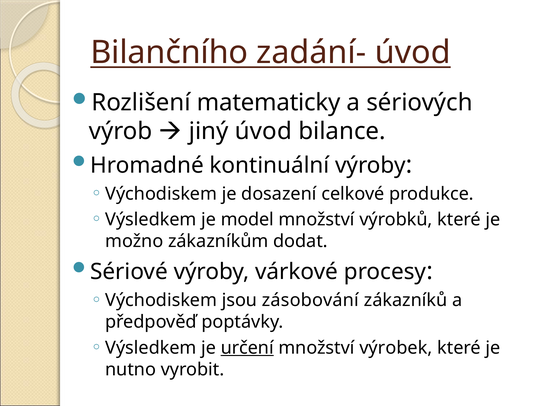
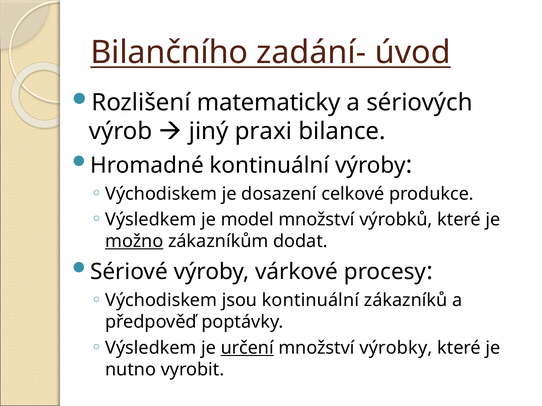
jiný úvod: úvod -> praxi (263, 132)
možno underline: none -> present (134, 241)
jsou zásobování: zásobování -> kontinuální (310, 301)
výrobek: výrobek -> výrobky (396, 348)
